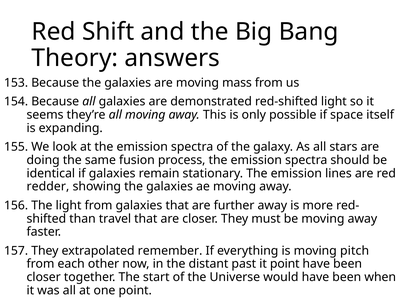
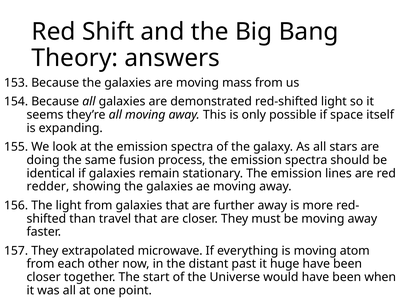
remember: remember -> microwave (170, 250)
pitch: pitch -> atom (355, 250)
it point: point -> huge (285, 264)
